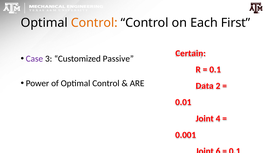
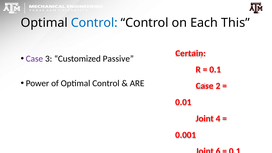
Control colour: orange -> blue (94, 23)
First: First -> This (235, 23)
Data: Data -> Case (205, 86)
